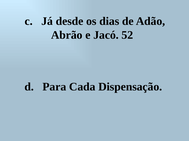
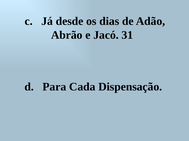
52: 52 -> 31 (127, 35)
